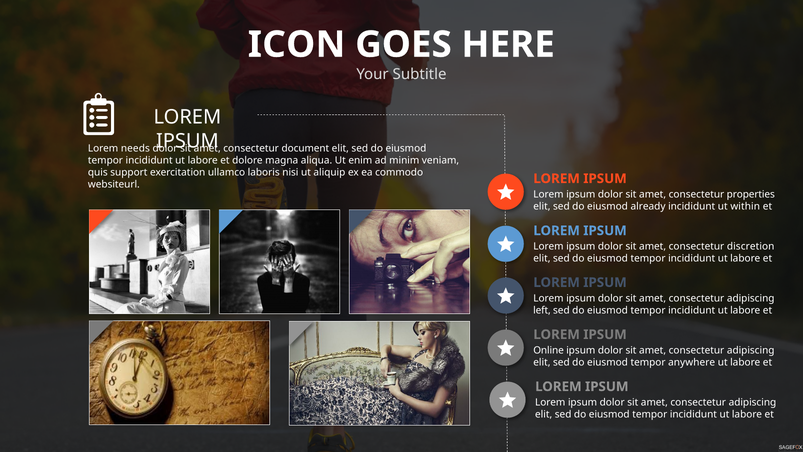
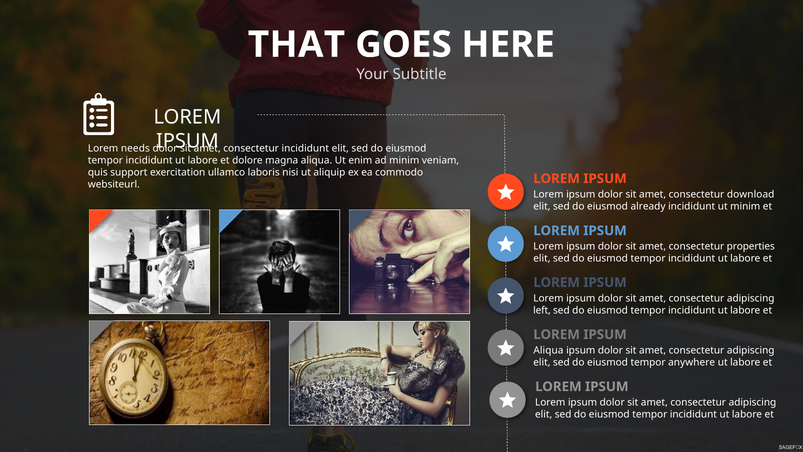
ICON: ICON -> THAT (296, 45)
consectetur document: document -> incididunt (305, 148)
properties: properties -> download (751, 194)
ut within: within -> minim (745, 206)
discretion: discretion -> properties (751, 246)
Online: Online -> Aliqua (548, 350)
